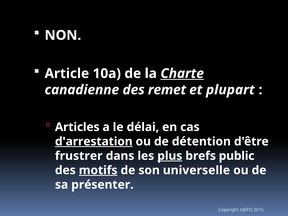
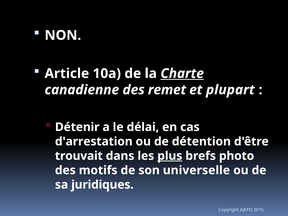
Articles: Articles -> Détenir (77, 127)
d'arrestation underline: present -> none (94, 141)
frustrer: frustrer -> trouvait (79, 156)
public: public -> photo (237, 156)
motifs underline: present -> none (98, 170)
présenter: présenter -> juridiques (102, 185)
